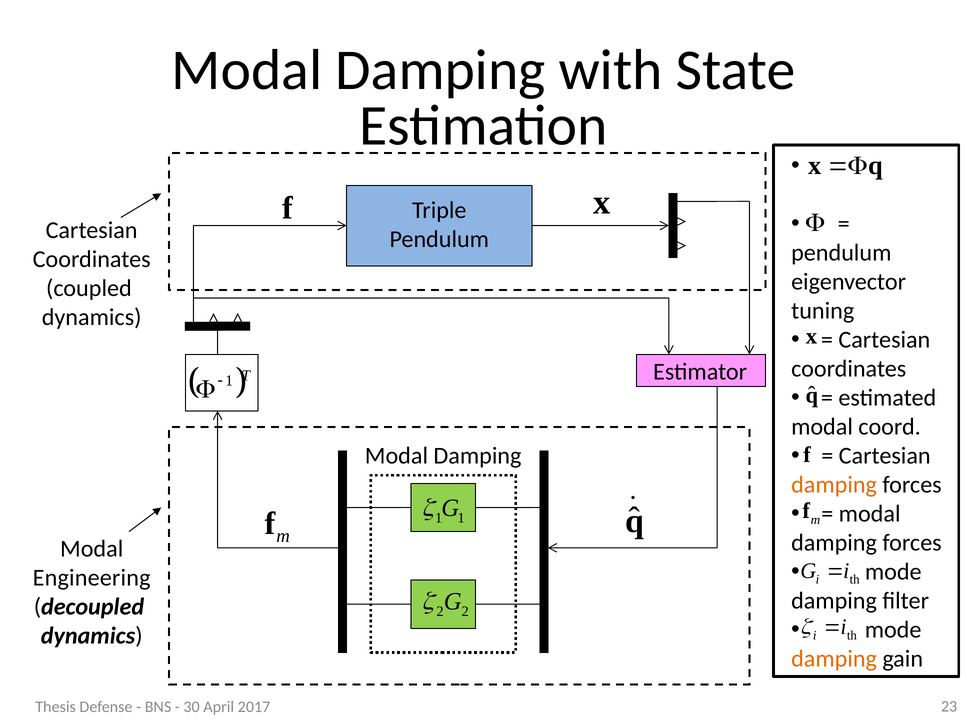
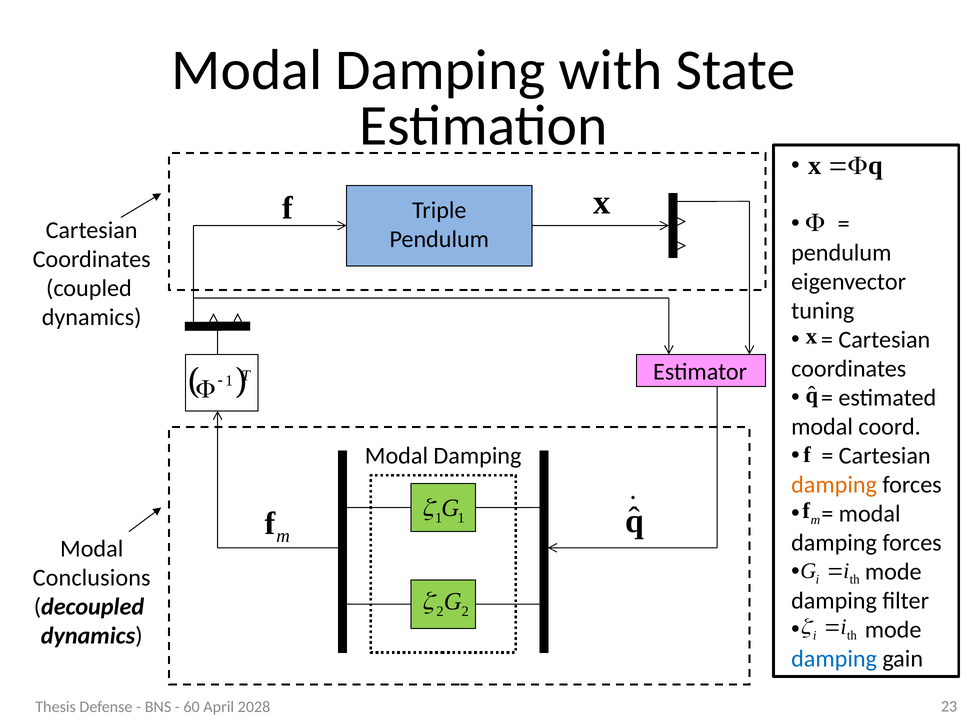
Engineering: Engineering -> Conclusions (92, 578)
damping colour: orange -> blue (834, 659)
30: 30 -> 60 (192, 707)
2017: 2017 -> 2028 (254, 707)
